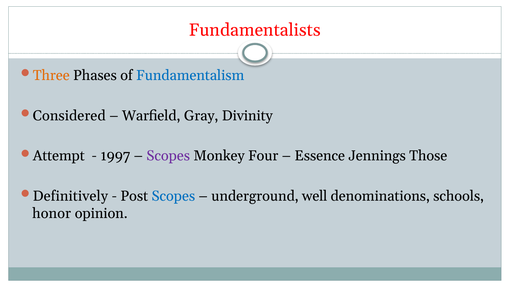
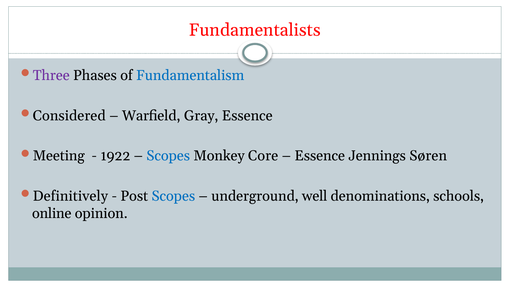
Three colour: orange -> purple (51, 75)
Gray Divinity: Divinity -> Essence (247, 116)
Attempt: Attempt -> Meeting (59, 156)
1997: 1997 -> 1922 (115, 156)
Scopes colour: purple -> blue (168, 156)
Four: Four -> Core (263, 156)
Those: Those -> Søren (428, 156)
honor: honor -> online (52, 213)
